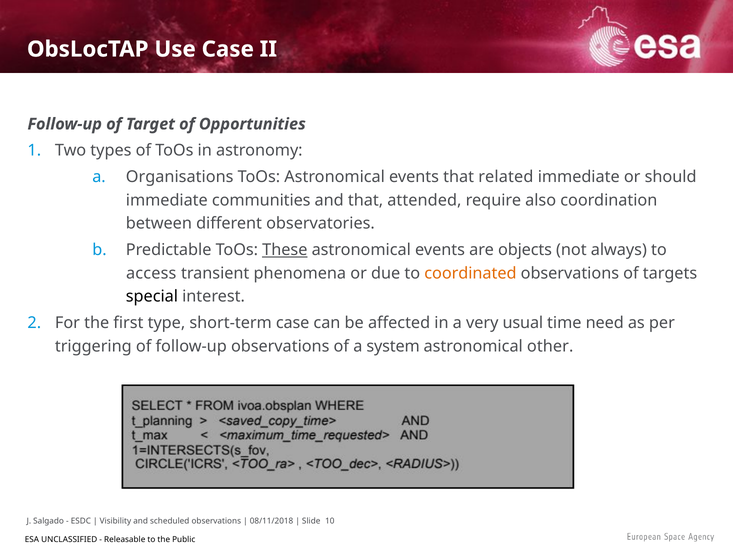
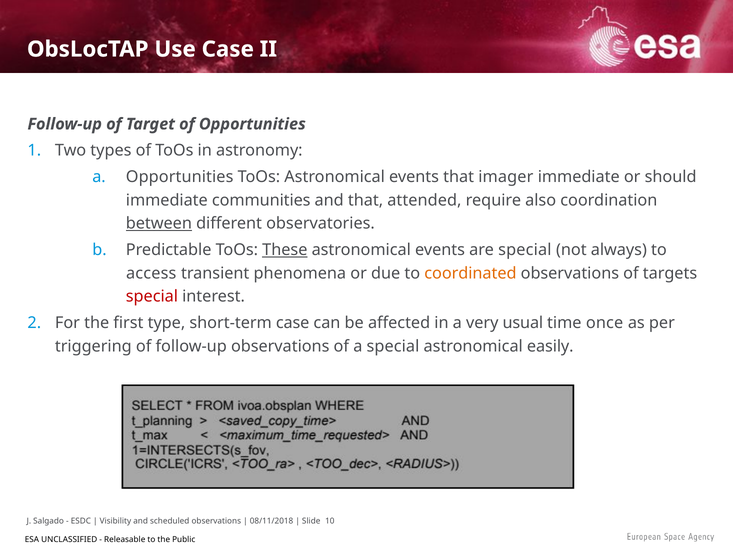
a Organisations: Organisations -> Opportunities (180, 177)
related: related -> imager (506, 177)
between underline: none -> present (159, 223)
are objects: objects -> special (525, 250)
special colour: black -> red (152, 296)
need: need -> once (605, 323)
a system: system -> special (393, 346)
other: other -> easily (550, 346)
